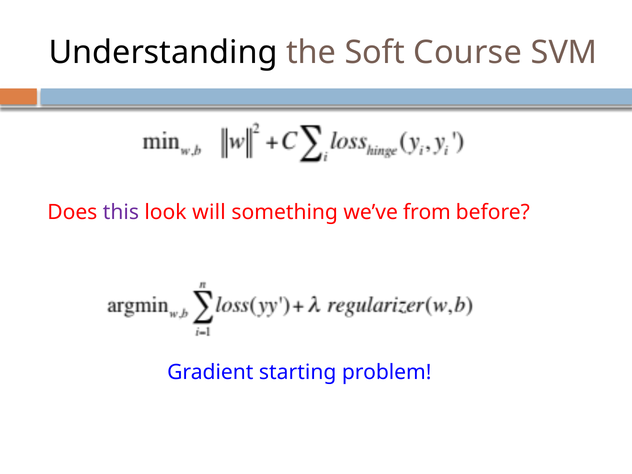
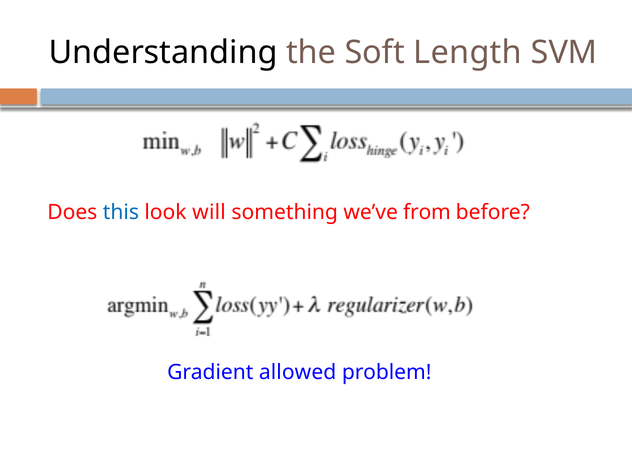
Course: Course -> Length (468, 52)
this colour: purple -> blue (121, 212)
starting: starting -> allowed (298, 372)
